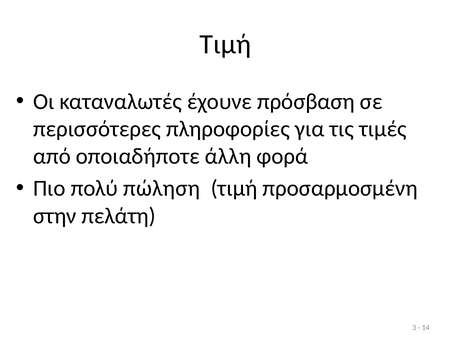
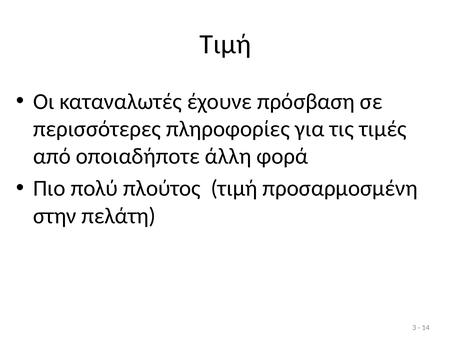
πώληση: πώληση -> πλούτος (162, 188)
